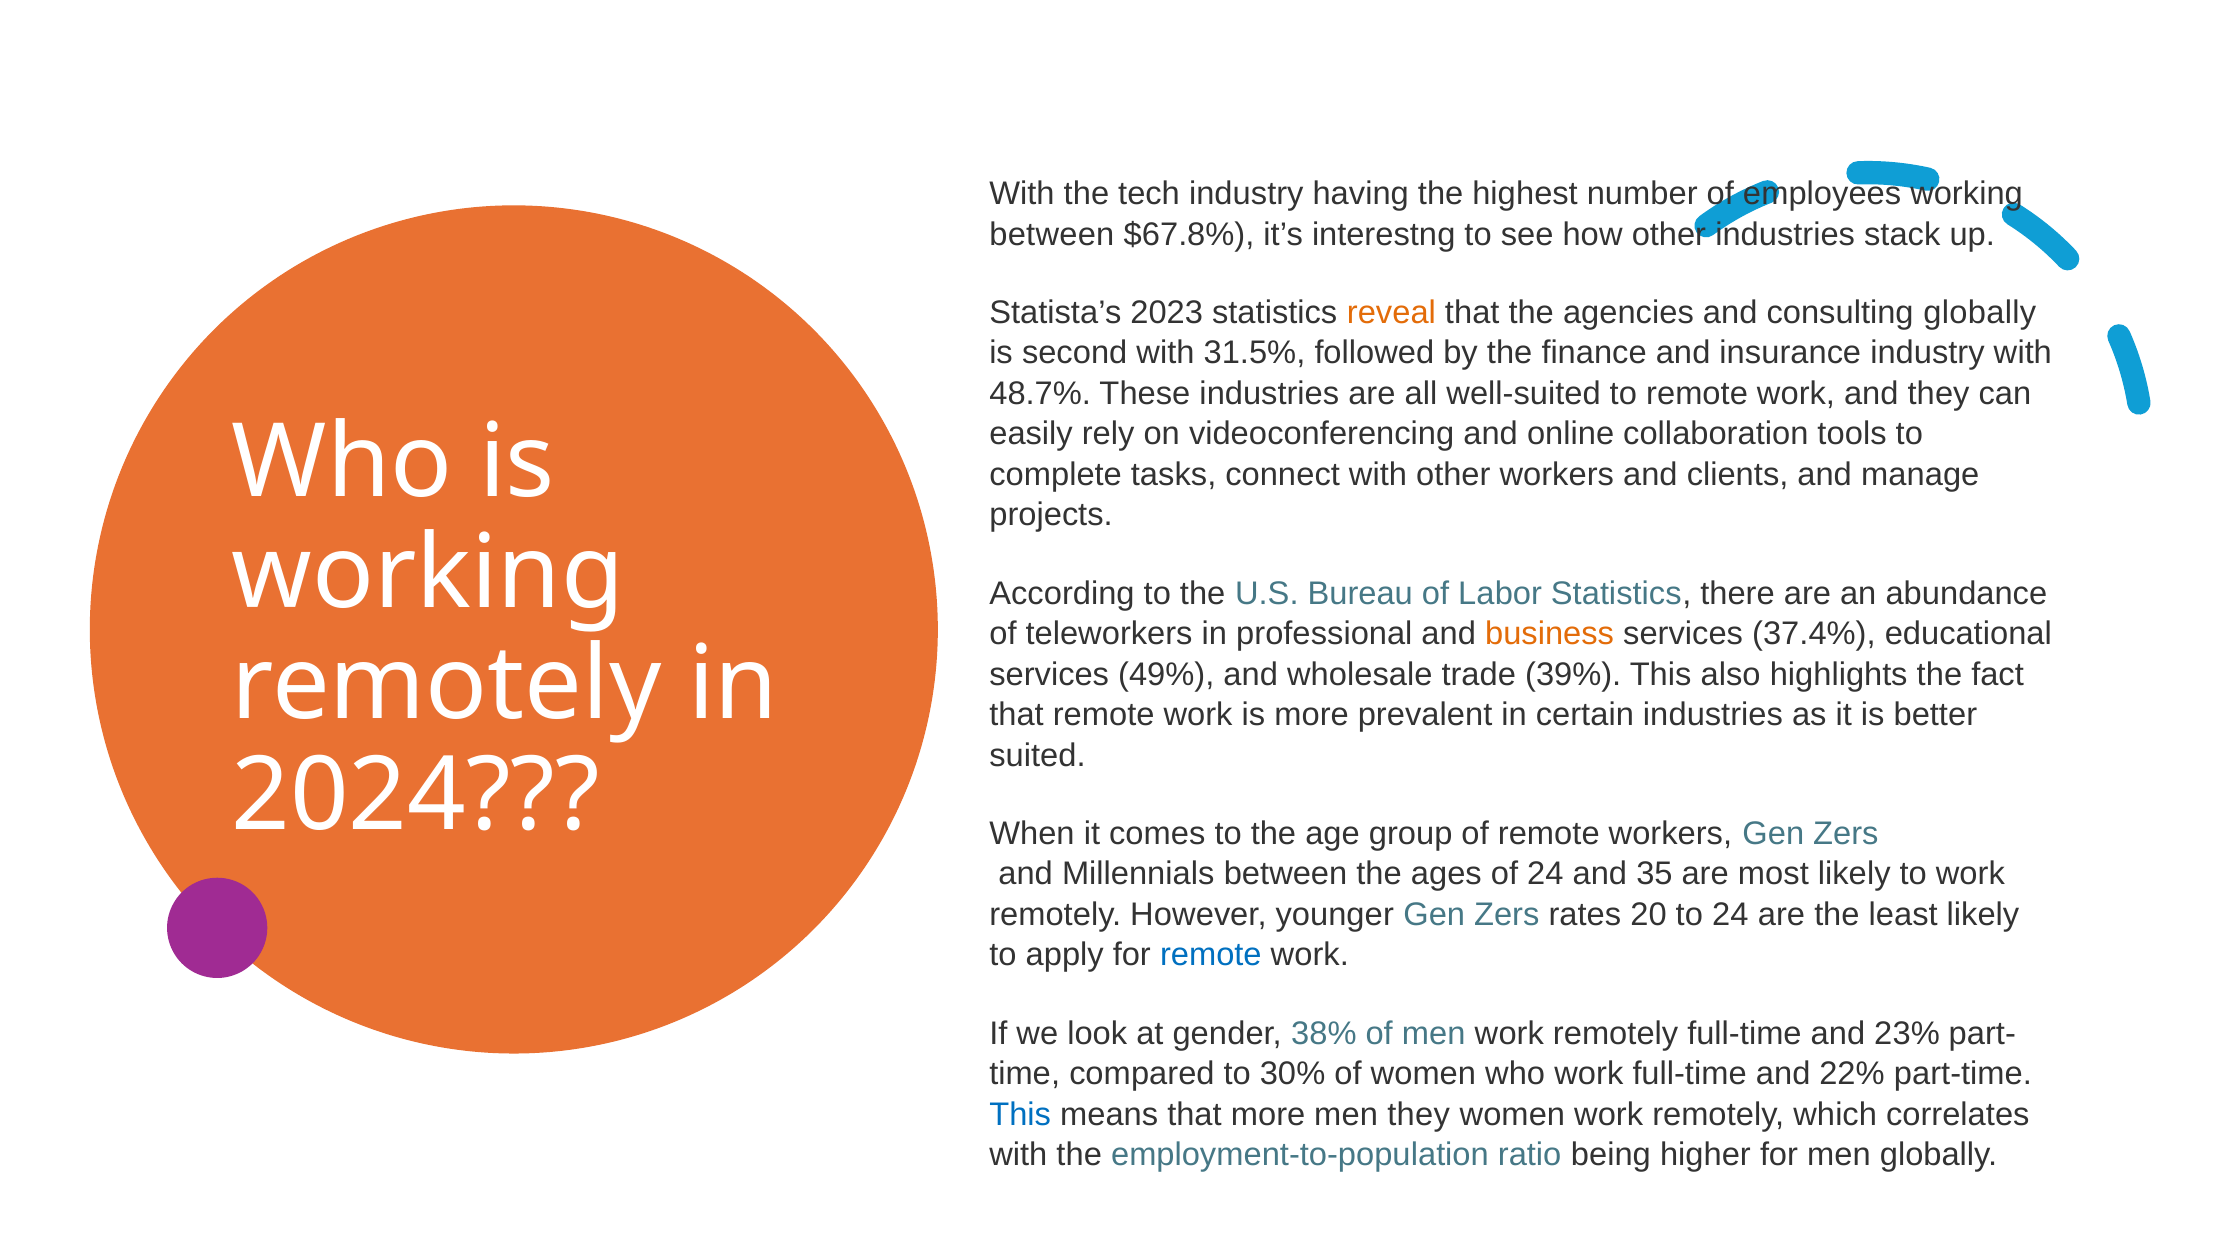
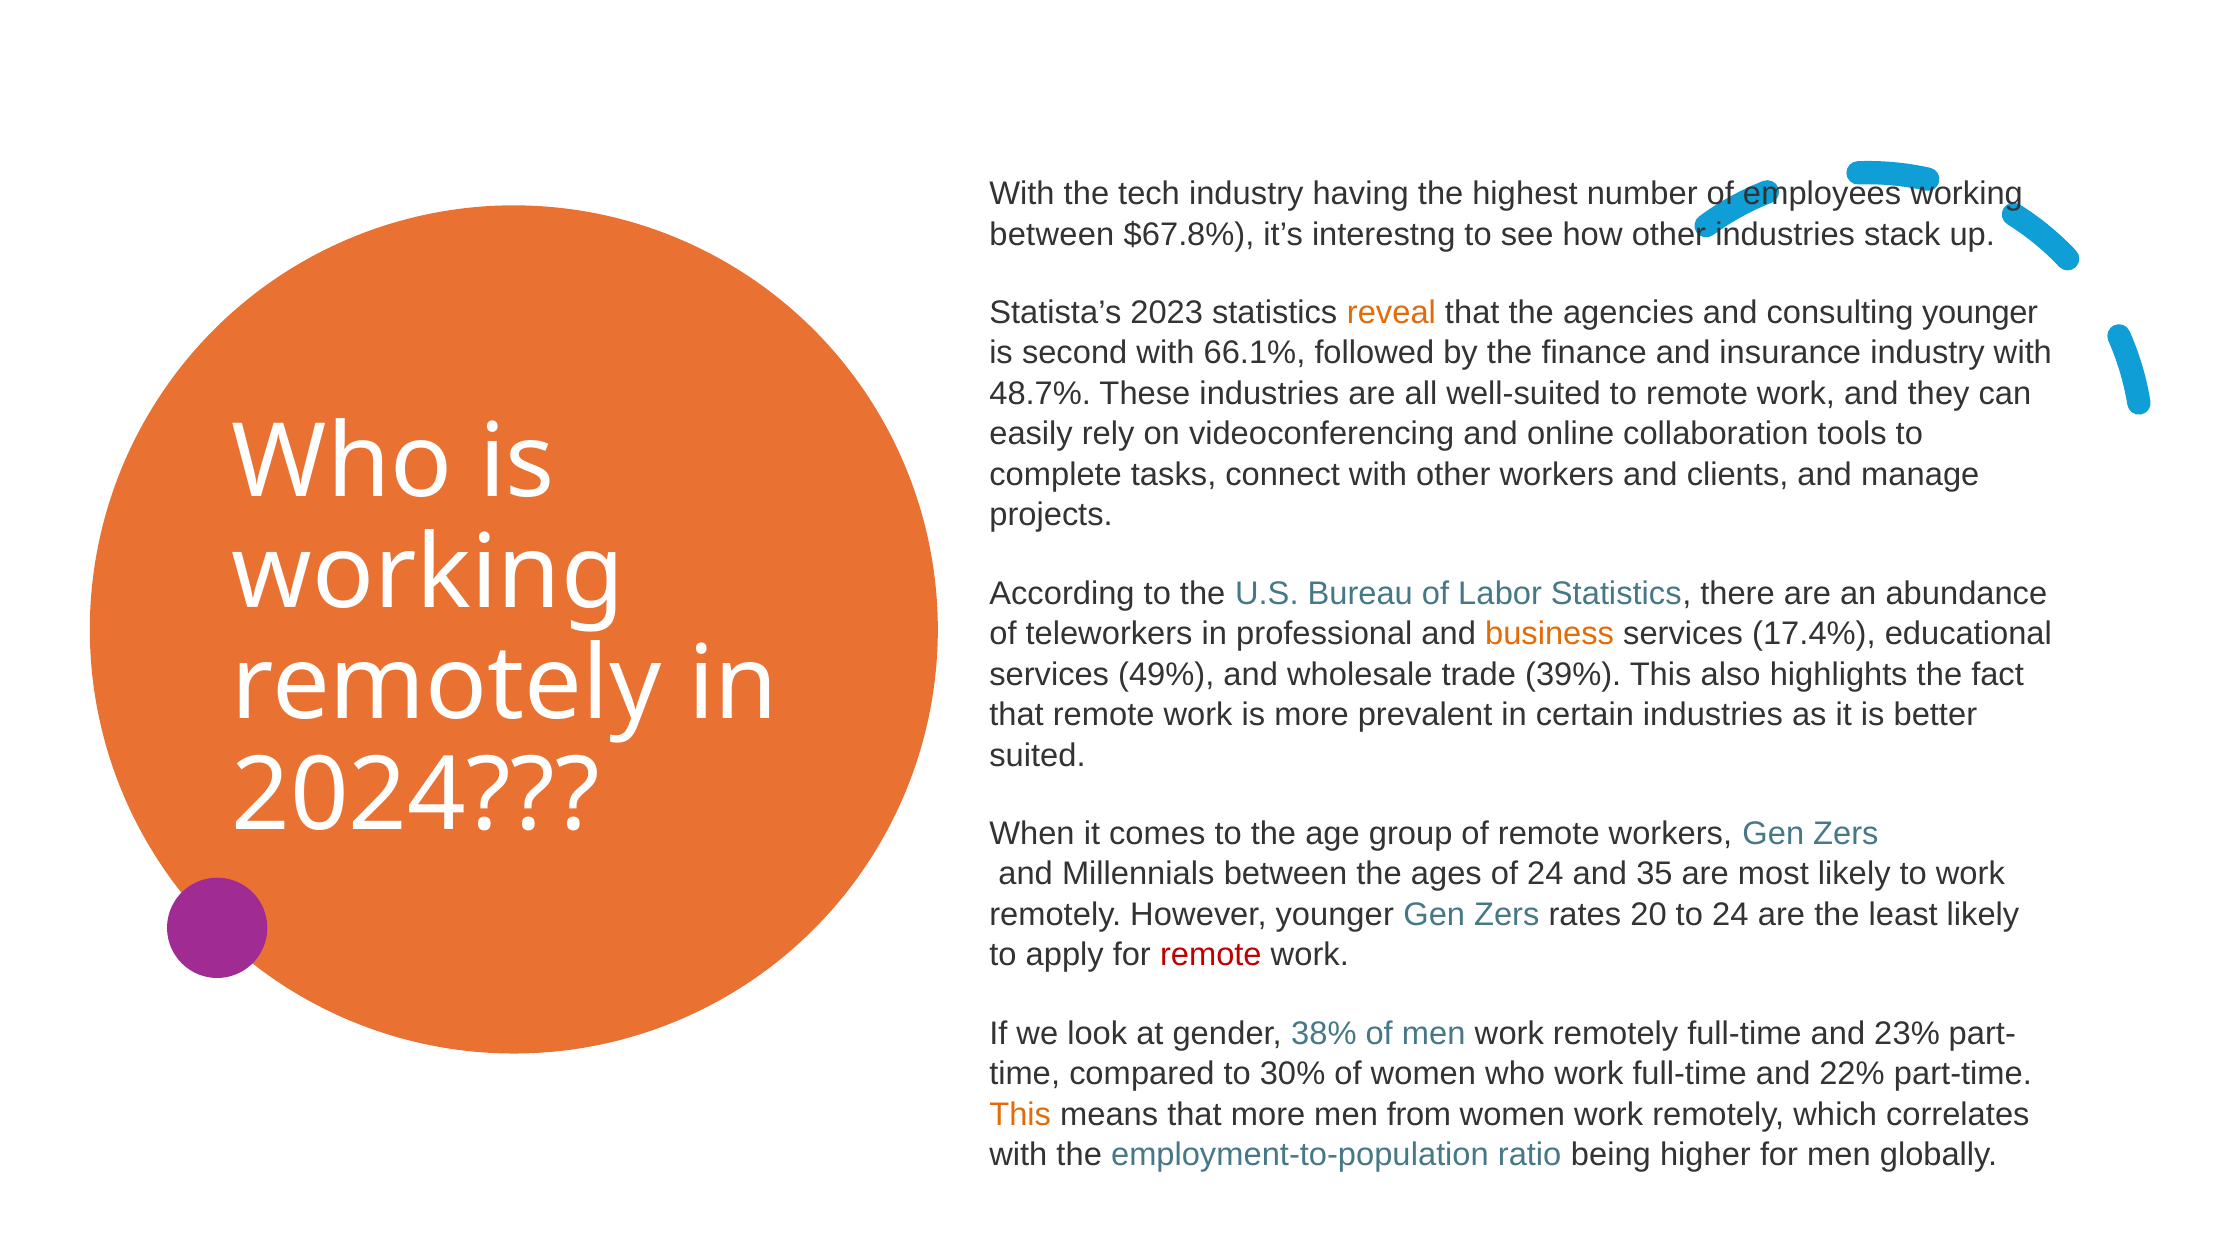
consulting globally: globally -> younger (1980, 313)
31.5%: 31.5% -> 66.1% (1254, 353)
37.4%: 37.4% -> 17.4% (1814, 634)
remote colour: blue -> red (1211, 955)
This colour: blue -> orange (1020, 1114)
men they: they -> from (1419, 1114)
